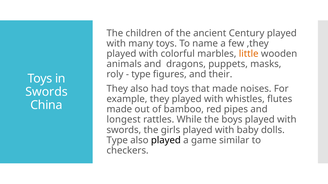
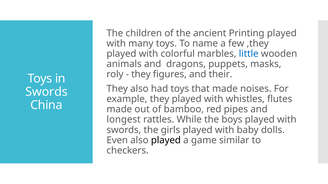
Century: Century -> Printing (247, 33)
little colour: orange -> blue (249, 54)
type: type -> they (141, 75)
Type: Type -> Even (117, 141)
